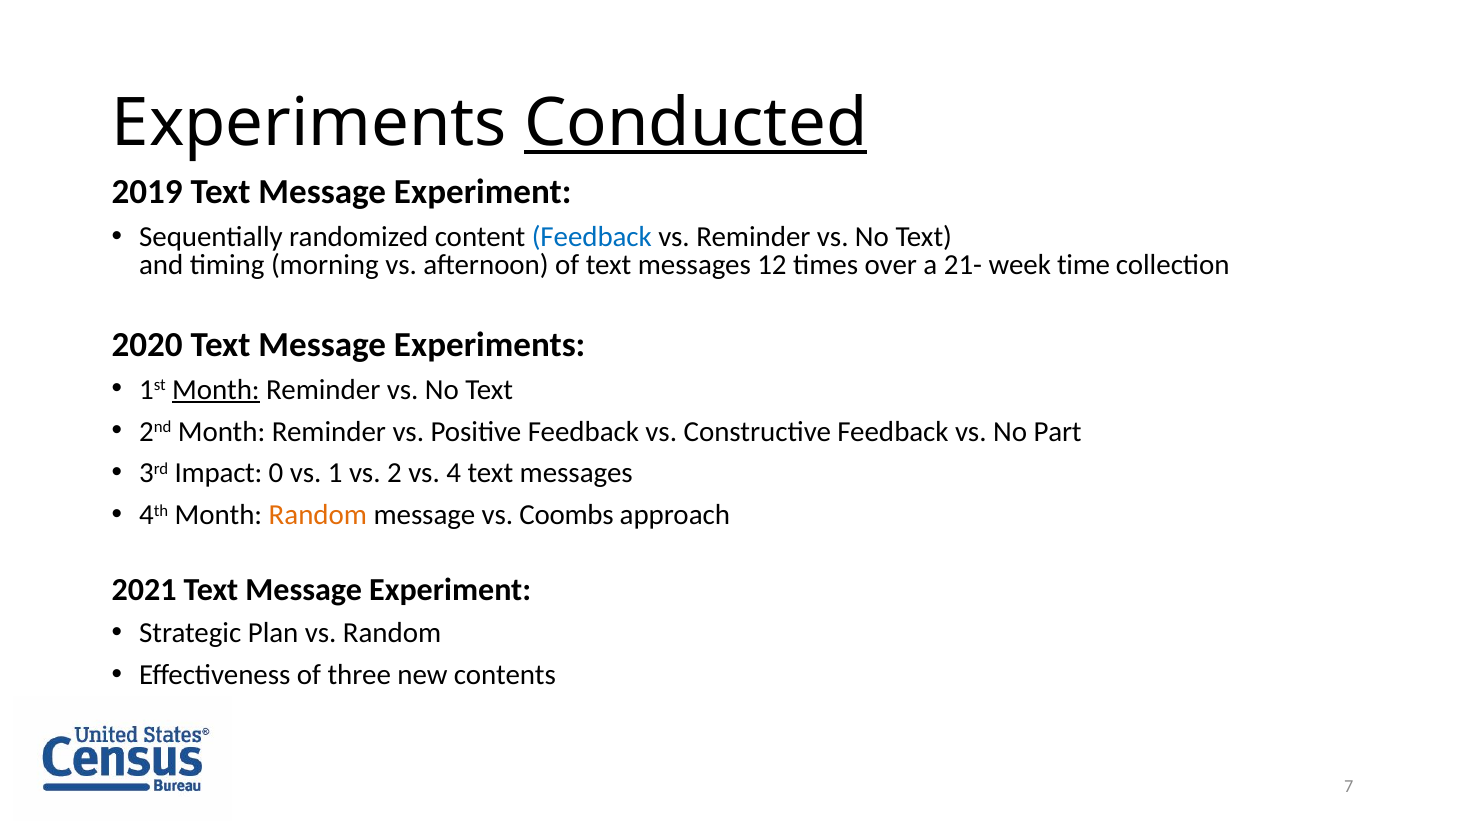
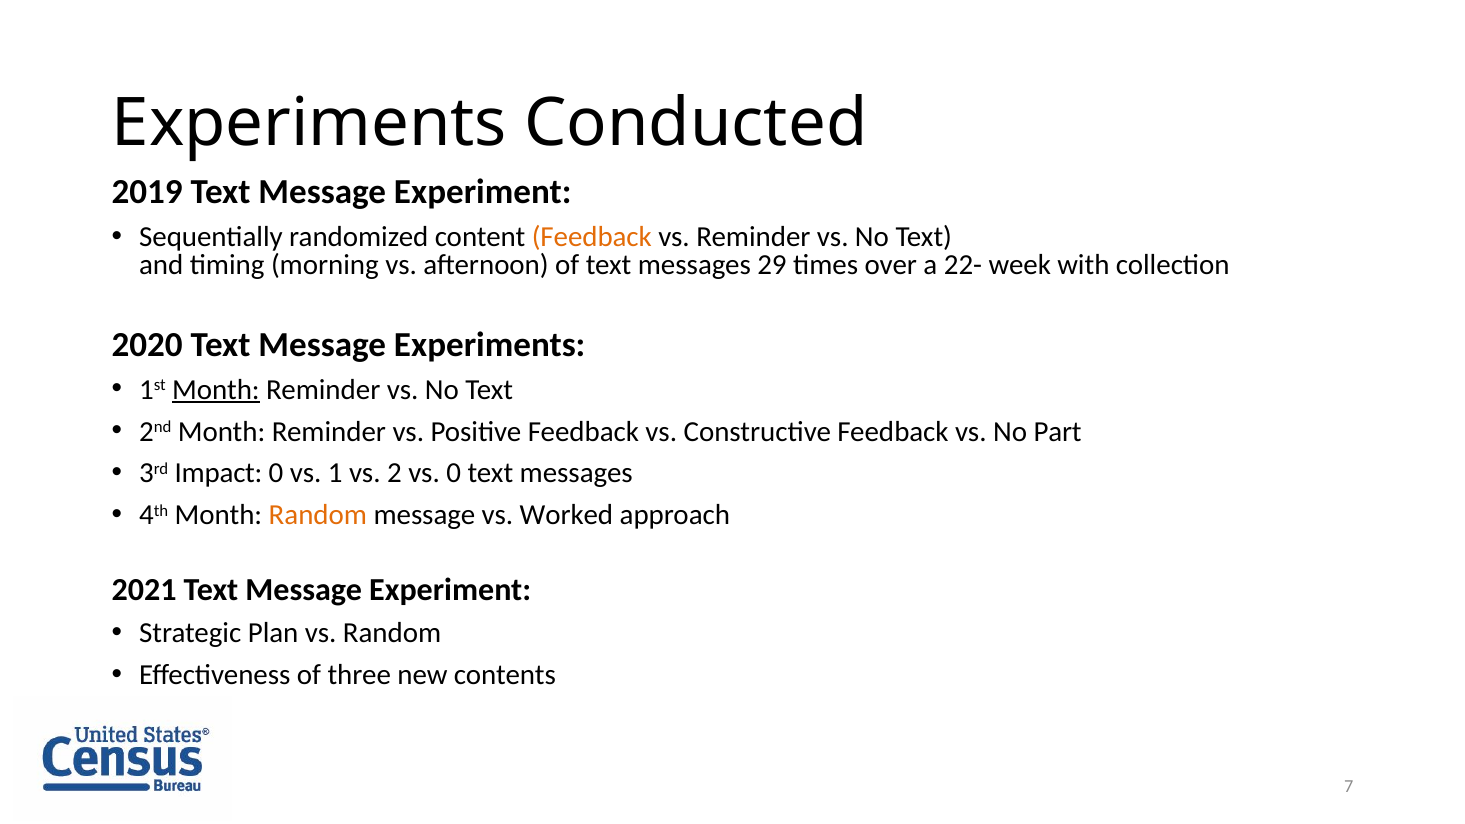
Conducted underline: present -> none (696, 123)
Feedback colour: blue -> orange (592, 237)
12: 12 -> 29 (772, 265)
21-: 21- -> 22- (963, 265)
time: time -> with (1083, 265)
vs 4: 4 -> 0 (454, 473)
Coombs: Coombs -> Worked (566, 515)
